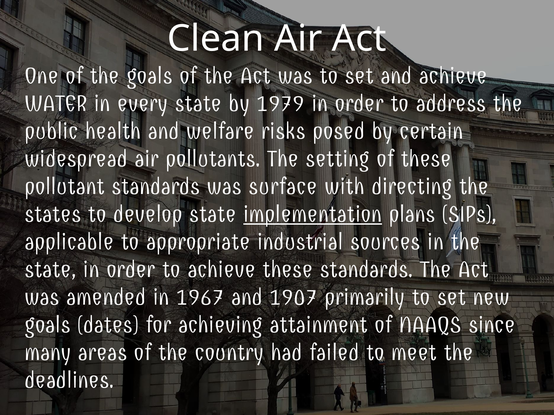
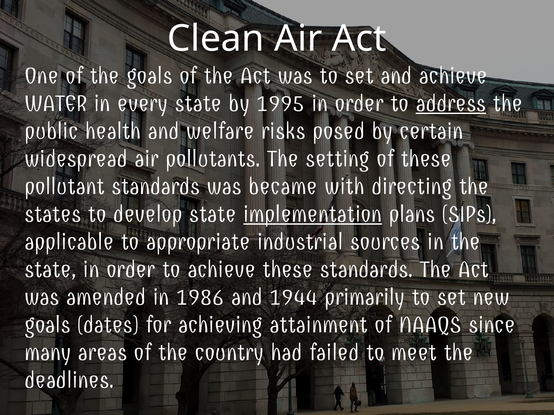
1979: 1979 -> 1995 (281, 104)
address underline: none -> present (451, 104)
surface: surface -> became (283, 187)
1967: 1967 -> 1986 (200, 297)
1907: 1907 -> 1944 (293, 297)
